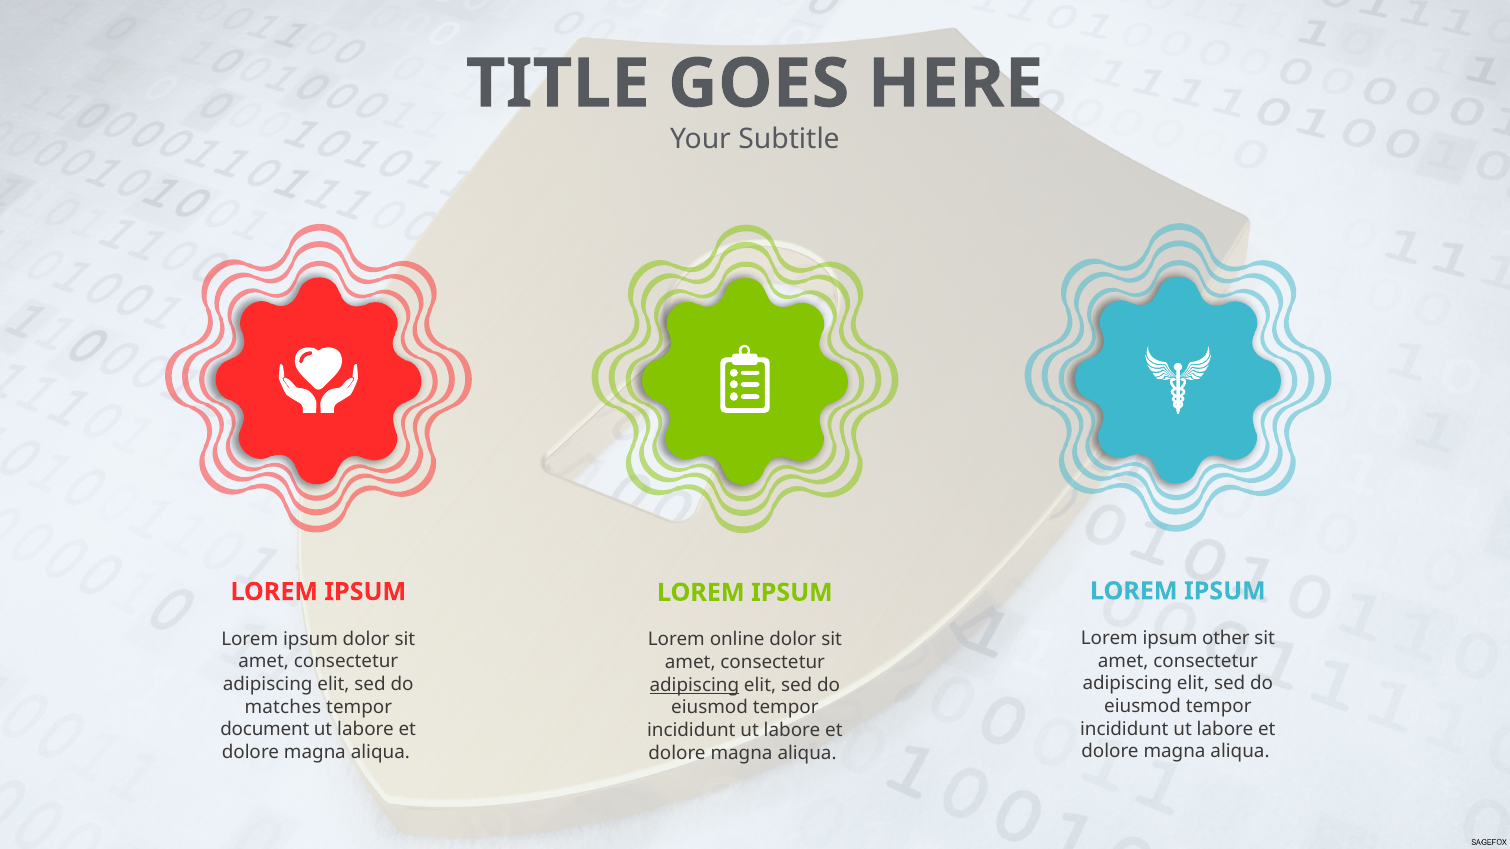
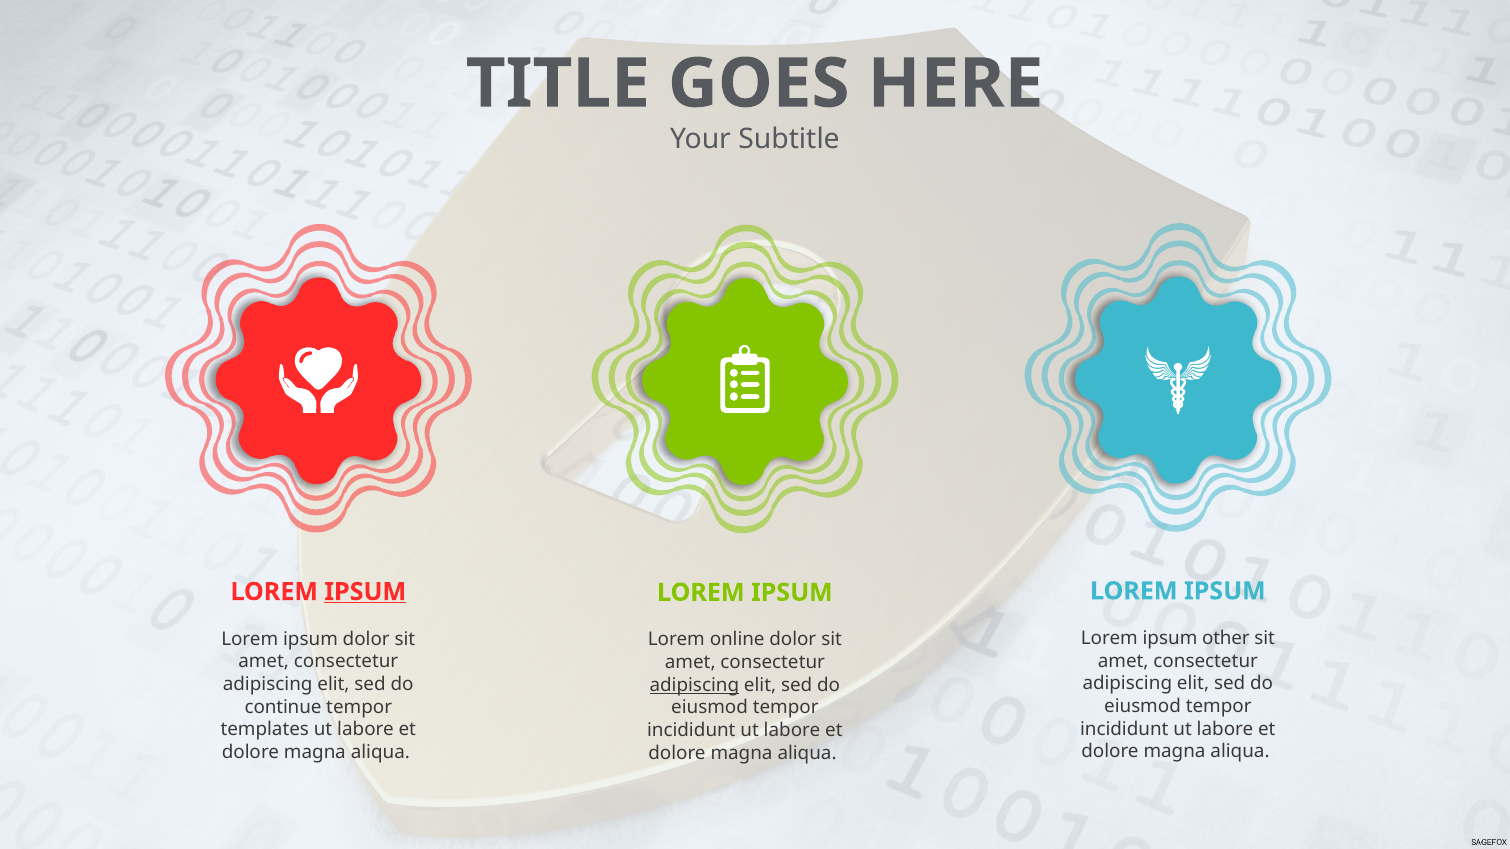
IPSUM underline: none -> present (365, 592)
matches: matches -> continue (283, 707)
document: document -> templates (265, 730)
